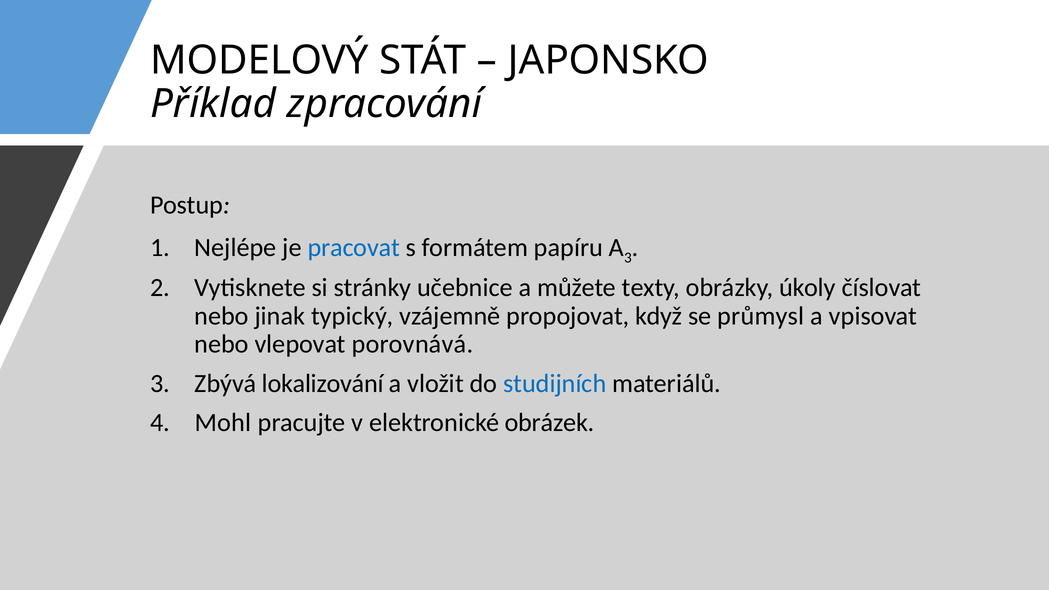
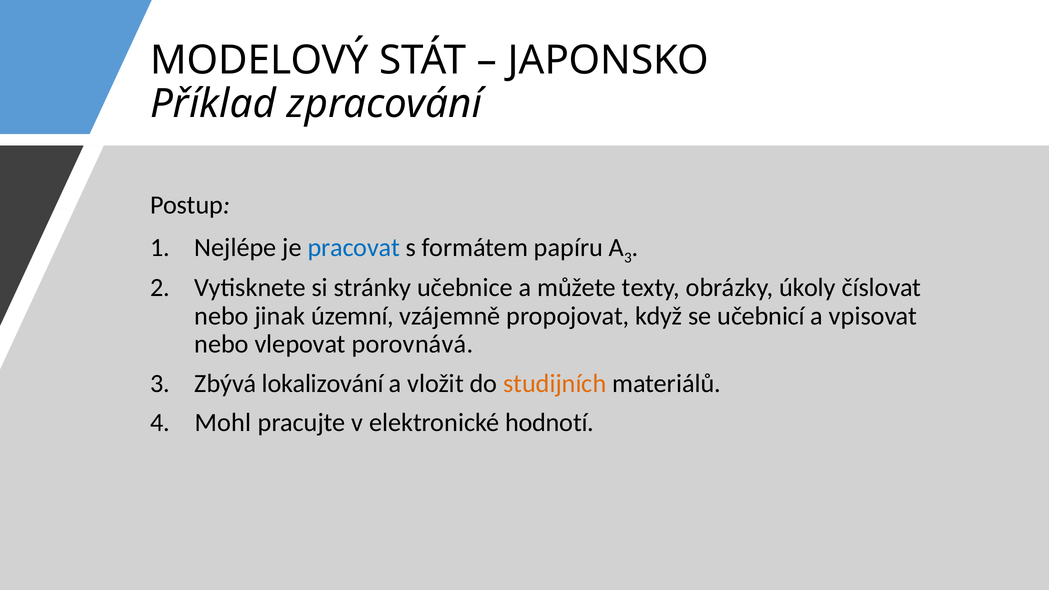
typický: typický -> územní (352, 316)
průmysl: průmysl -> učebnicí (761, 316)
studijních colour: blue -> orange (555, 383)
obrázek: obrázek -> hodnotí (550, 423)
